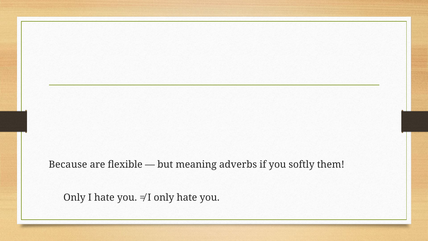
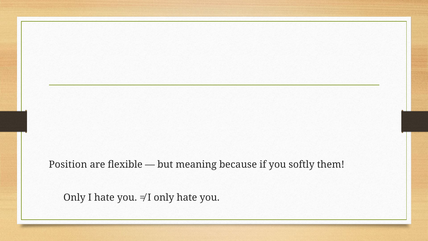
Because: Because -> Position (68, 164)
adverbs: adverbs -> because (238, 164)
